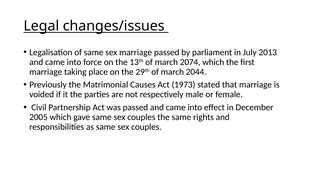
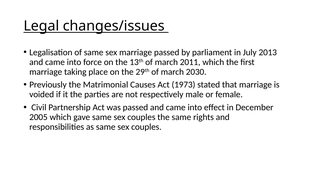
2074: 2074 -> 2011 (190, 62)
2044: 2044 -> 2030 (196, 72)
